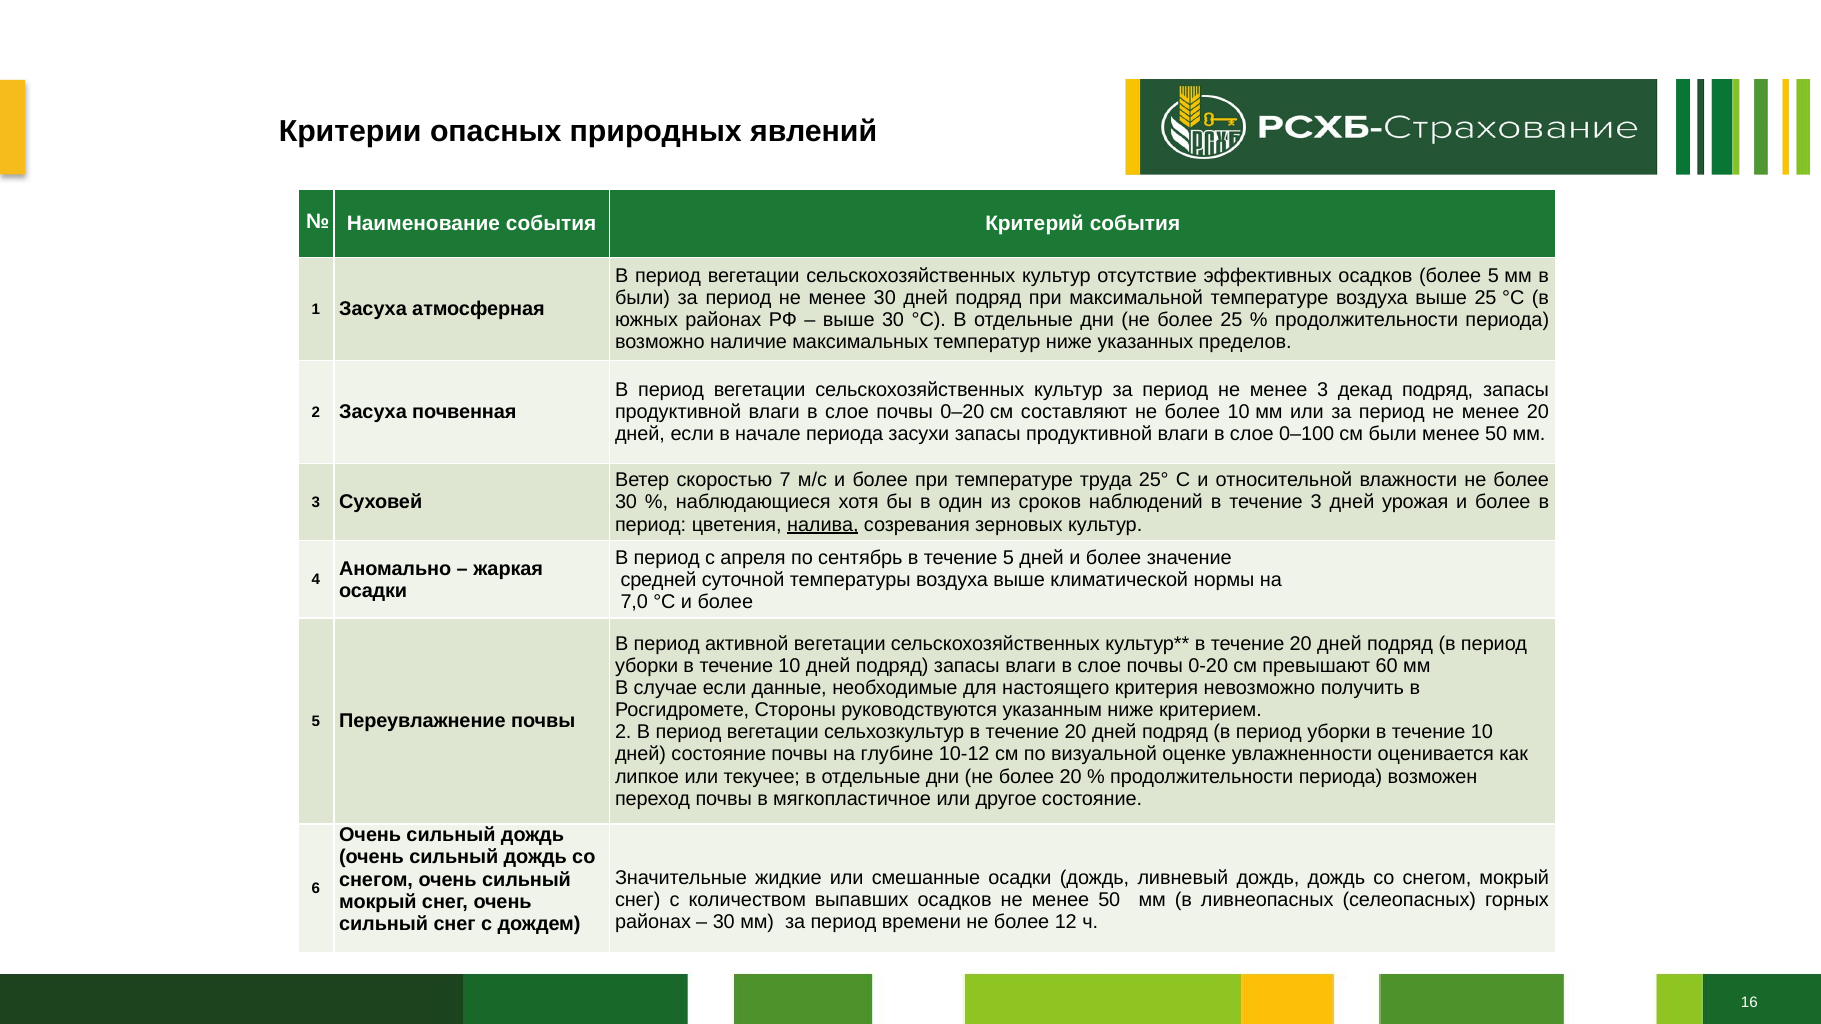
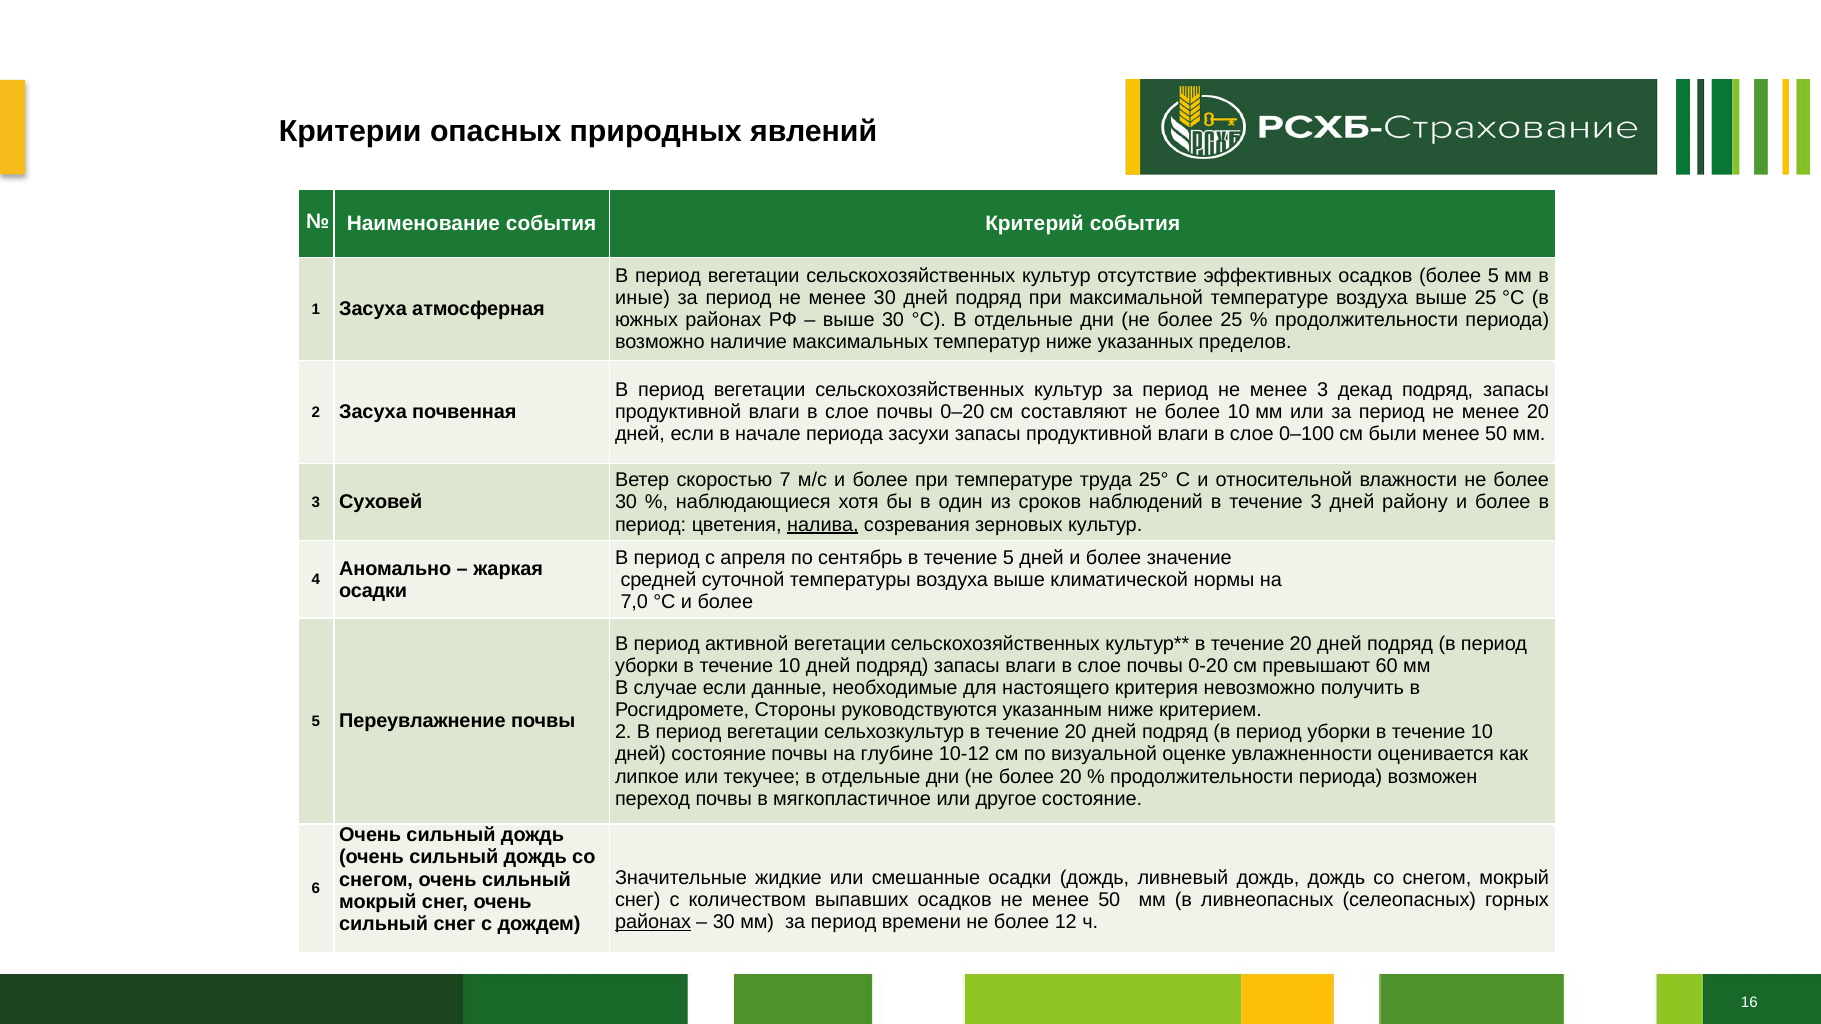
были: были -> иные (642, 298)
урожая: урожая -> району (1415, 503)
районах underline: none -> present (653, 922)
